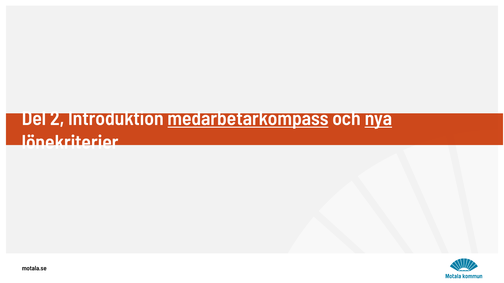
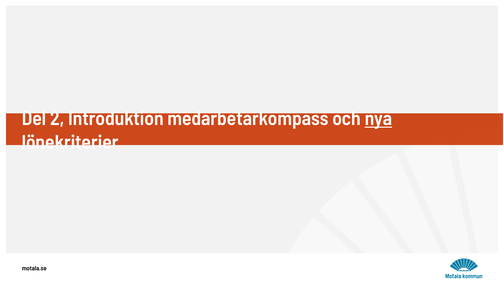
medarbetarkompass underline: present -> none (248, 119)
